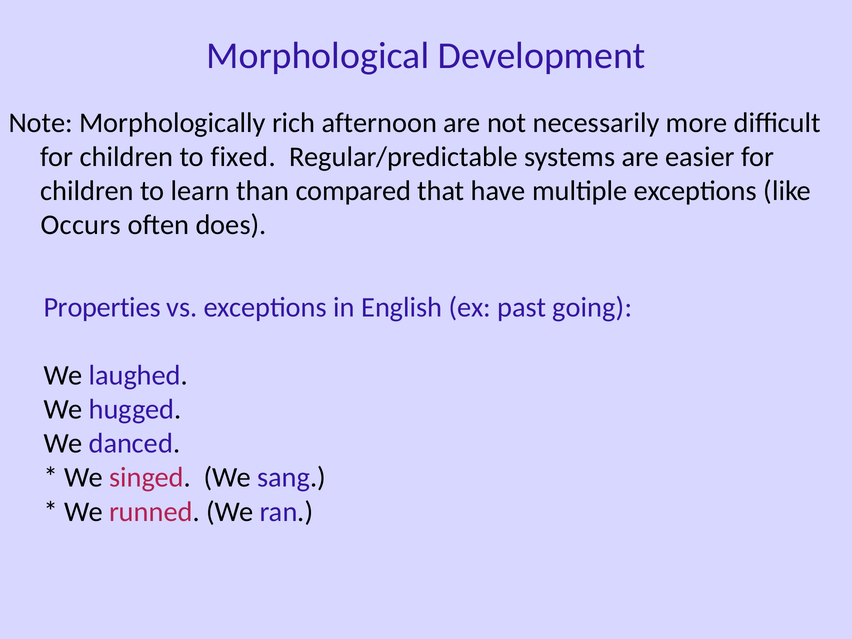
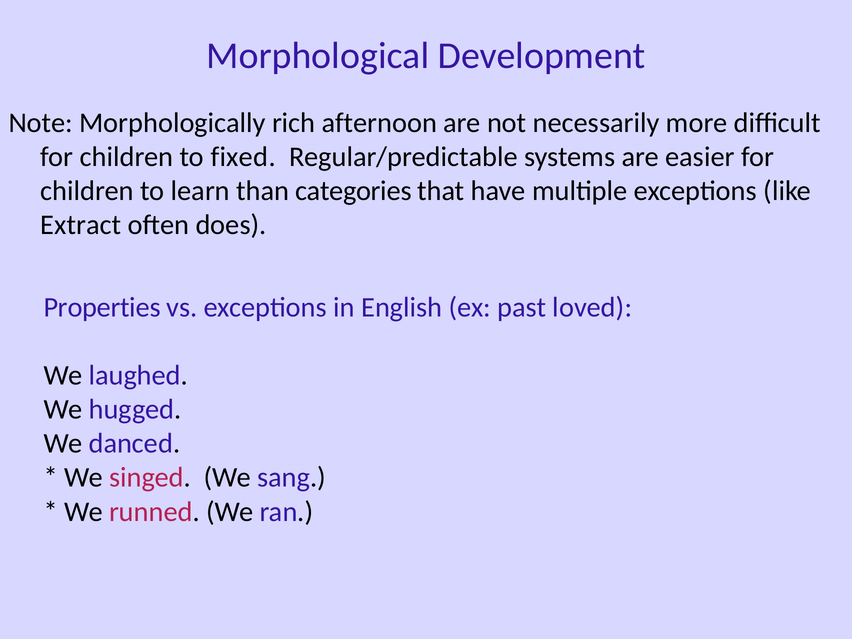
compared: compared -> categories (353, 191)
Occurs: Occurs -> Extract (81, 225)
going: going -> loved (592, 307)
